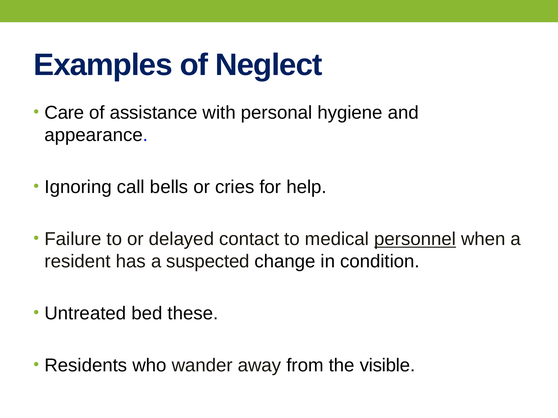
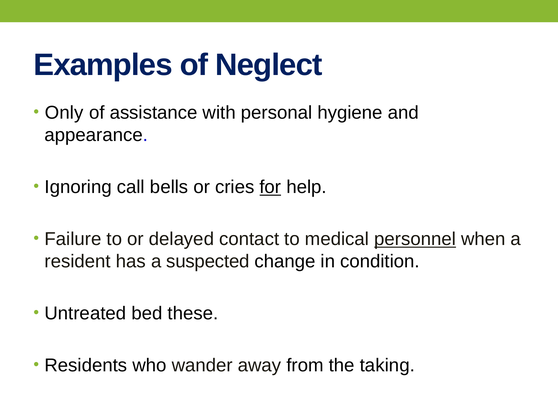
Care: Care -> Only (64, 113)
for underline: none -> present (270, 187)
visible: visible -> taking (387, 366)
